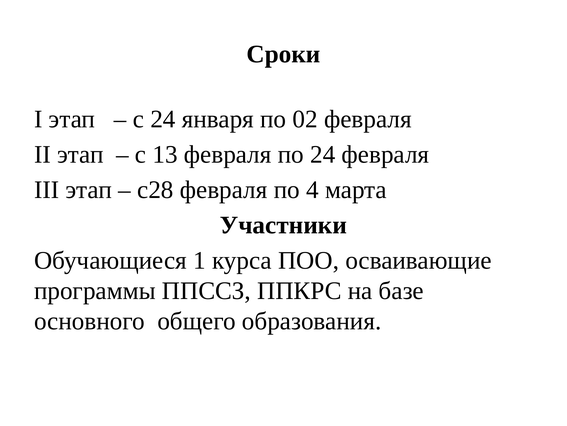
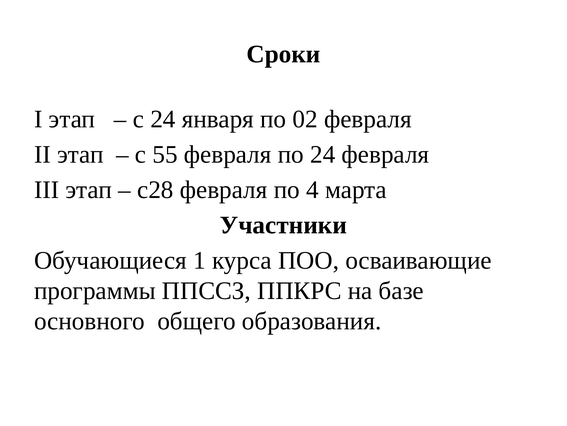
13: 13 -> 55 (165, 154)
